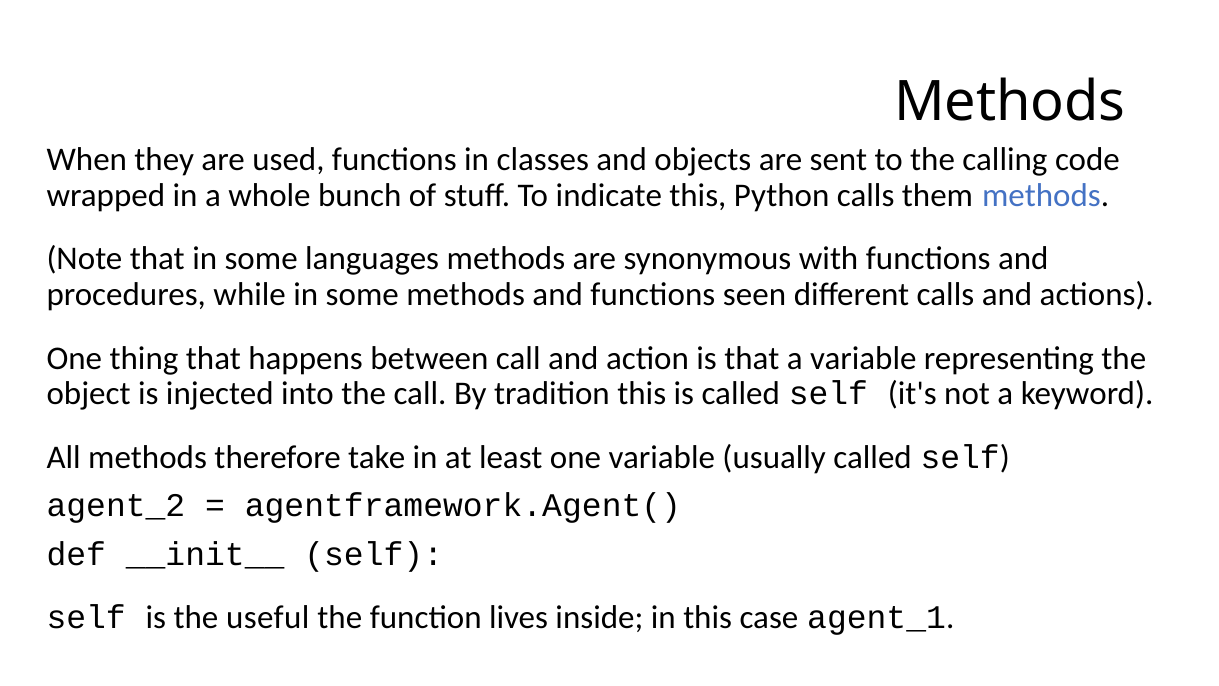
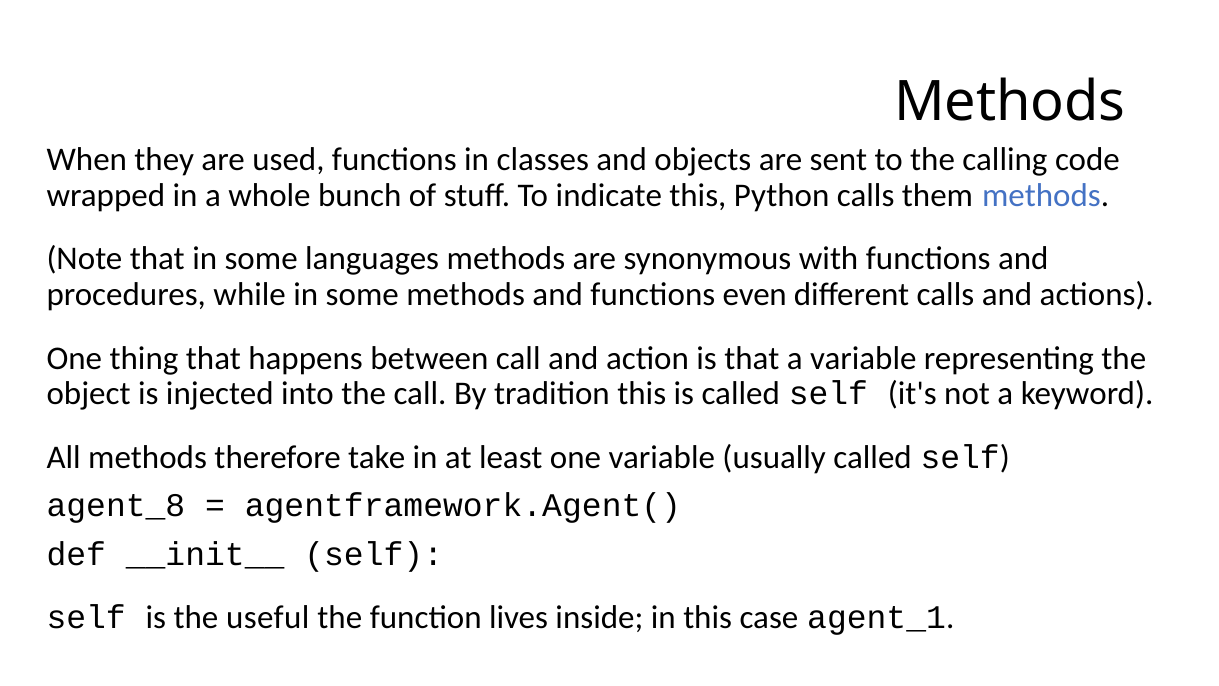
seen: seen -> even (755, 295)
agent_2: agent_2 -> agent_8 (116, 506)
